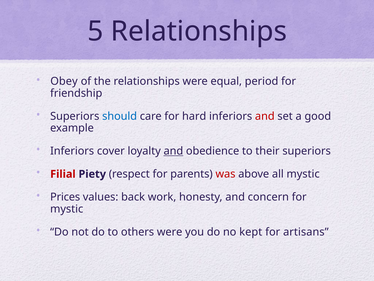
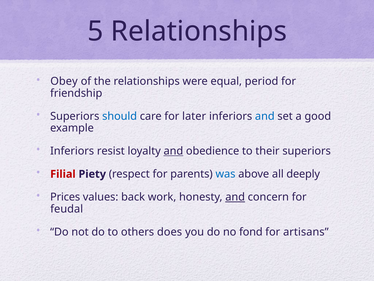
hard: hard -> later (194, 116)
and colour: red -> blue (265, 116)
cover: cover -> resist (111, 151)
was colour: red -> blue (225, 174)
all mystic: mystic -> deeply (303, 174)
and underline: none -> present (235, 197)
mystic: mystic -> feudal (67, 209)
others were: were -> does (170, 232)
kept: kept -> fond (251, 232)
